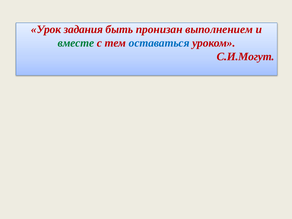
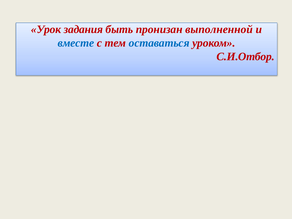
выполнением: выполнением -> выполненной (219, 29)
вместе colour: green -> blue (76, 43)
С.И.Могут: С.И.Могут -> С.И.Отбор (246, 57)
